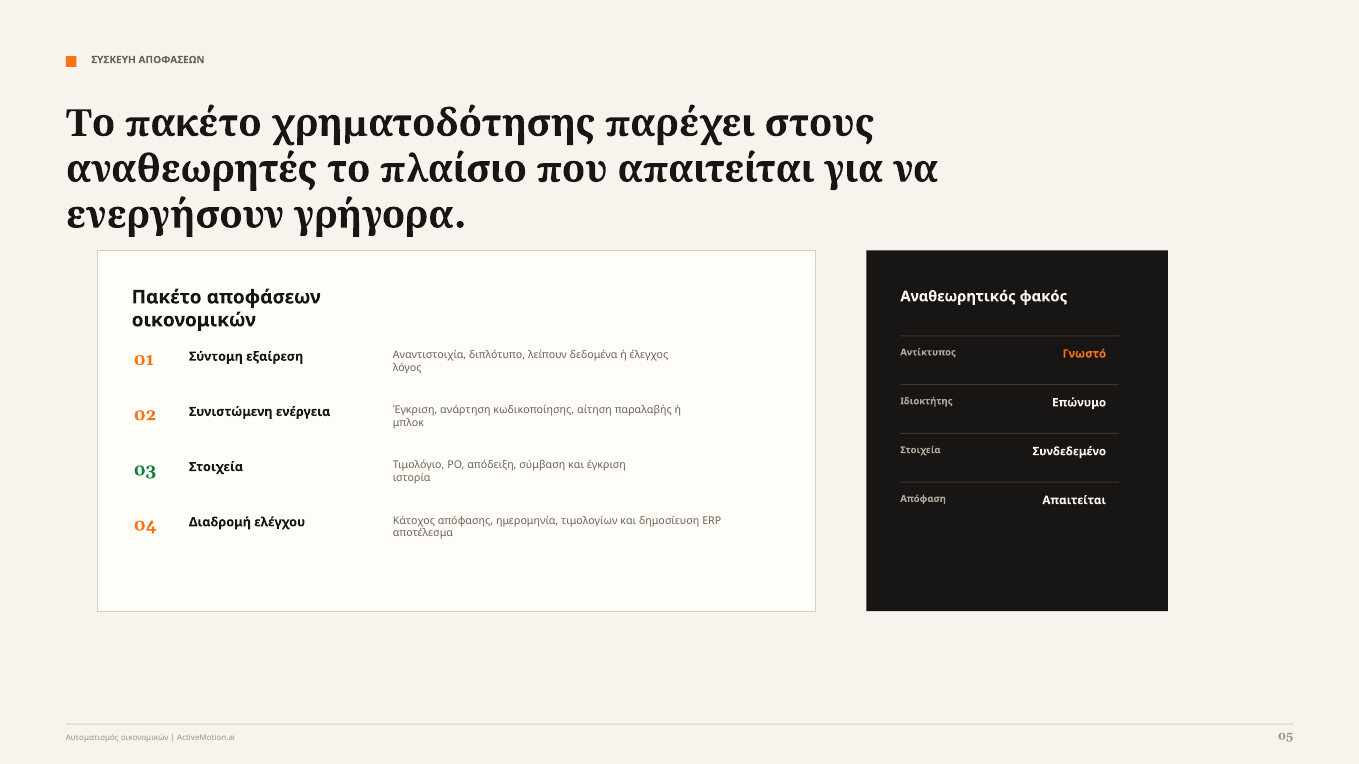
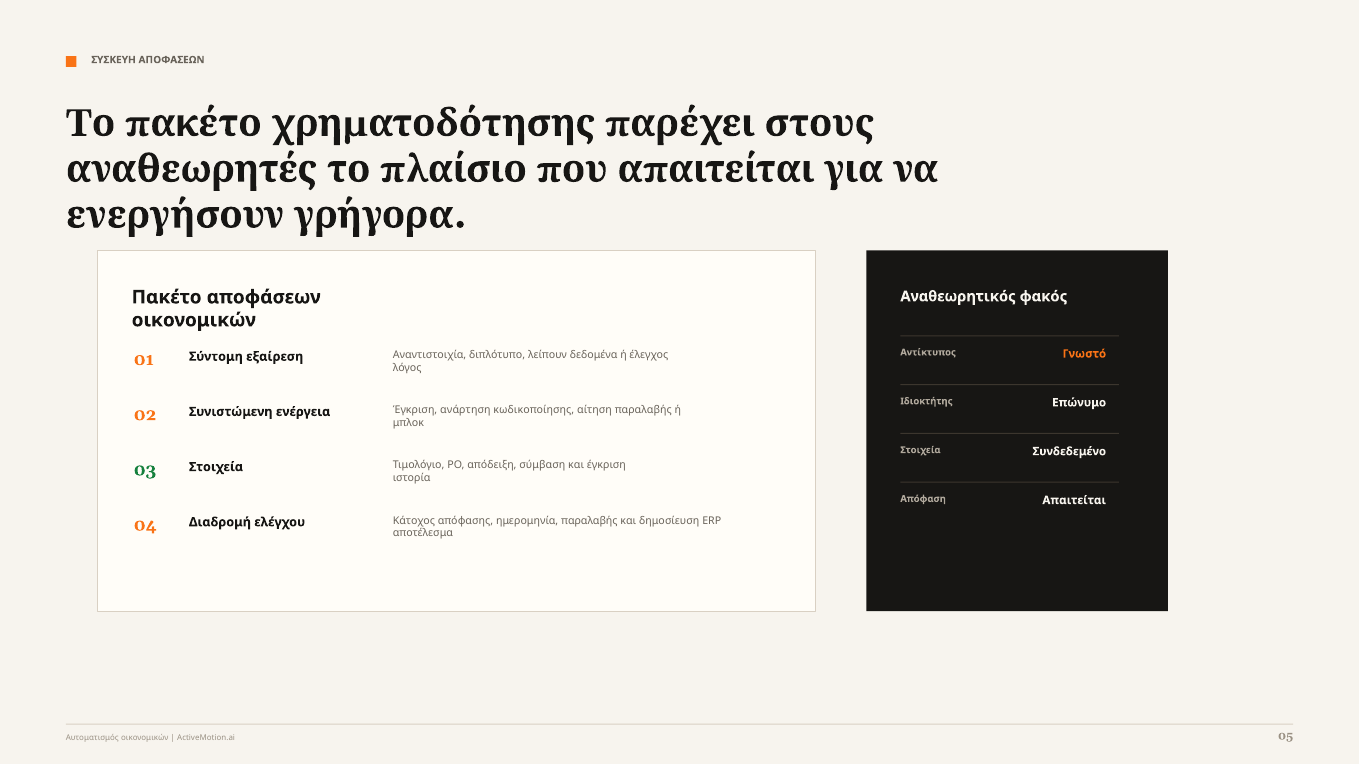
ημερομηνία τιμολογίων: τιμολογίων -> παραλαβής (589, 521)
